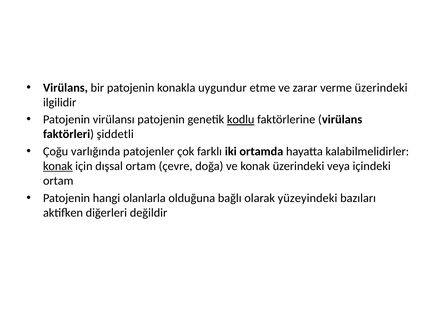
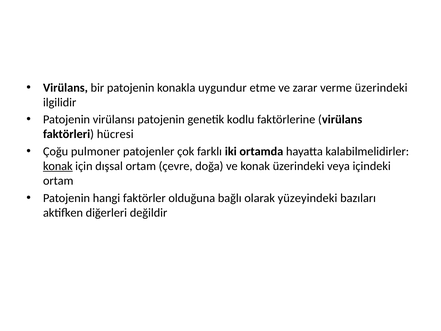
kodlu underline: present -> none (241, 119)
şiddetli: şiddetli -> hücresi (115, 134)
varlığında: varlığında -> pulmoner (96, 151)
olanlarla: olanlarla -> faktörler (144, 198)
